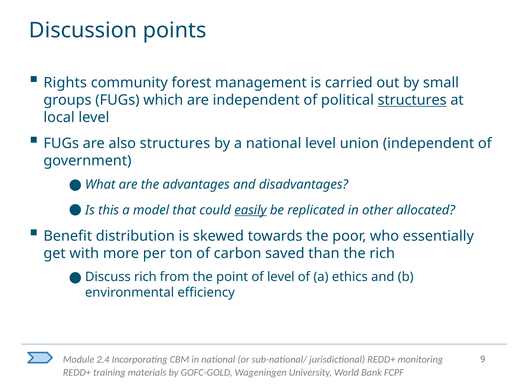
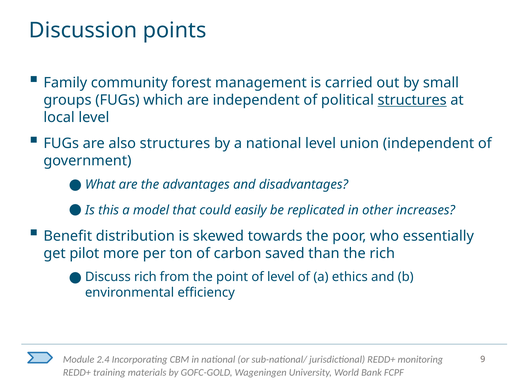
Rights: Rights -> Family (65, 83)
easily underline: present -> none (250, 210)
allocated: allocated -> increases (426, 210)
with: with -> pilot (84, 253)
